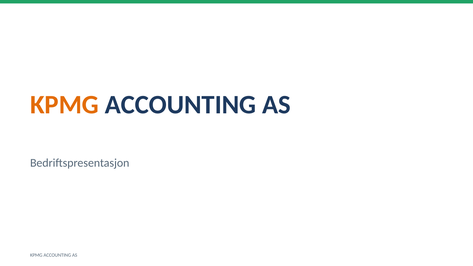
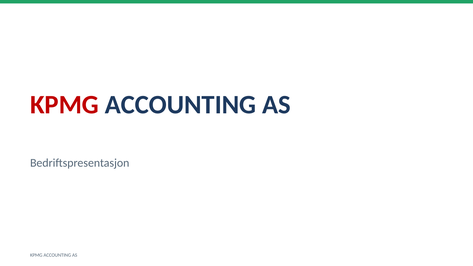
KPMG colour: orange -> red (65, 105)
